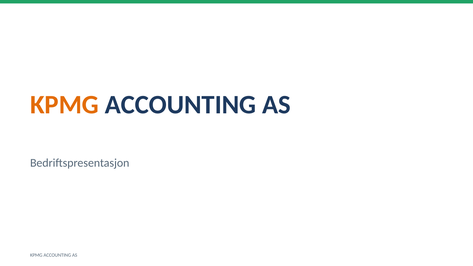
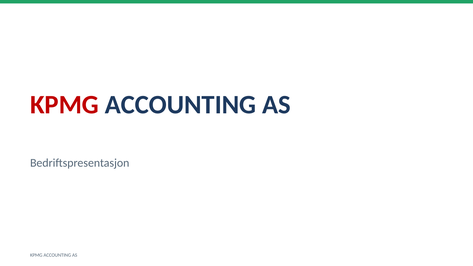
KPMG colour: orange -> red (65, 105)
